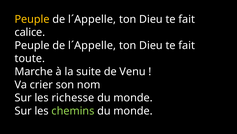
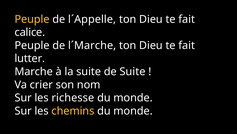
l´Appelle: l´Appelle -> l´Marche (92, 45)
toute: toute -> lutter (30, 58)
de Venu: Venu -> Suite (133, 71)
chemins colour: light green -> yellow (73, 110)
